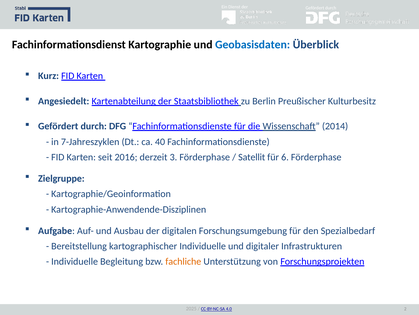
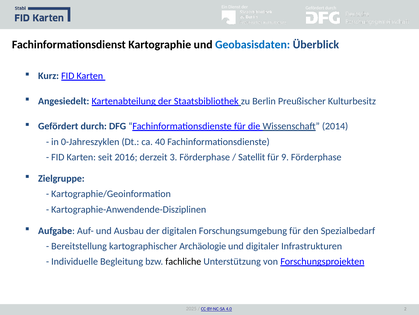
7-Jahreszyklen: 7-Jahreszyklen -> 0-Jahreszyklen (90, 142)
6: 6 -> 9 (285, 157)
kartographischer Individuelle: Individuelle -> Archäologie (203, 246)
fachliche colour: orange -> black (183, 261)
